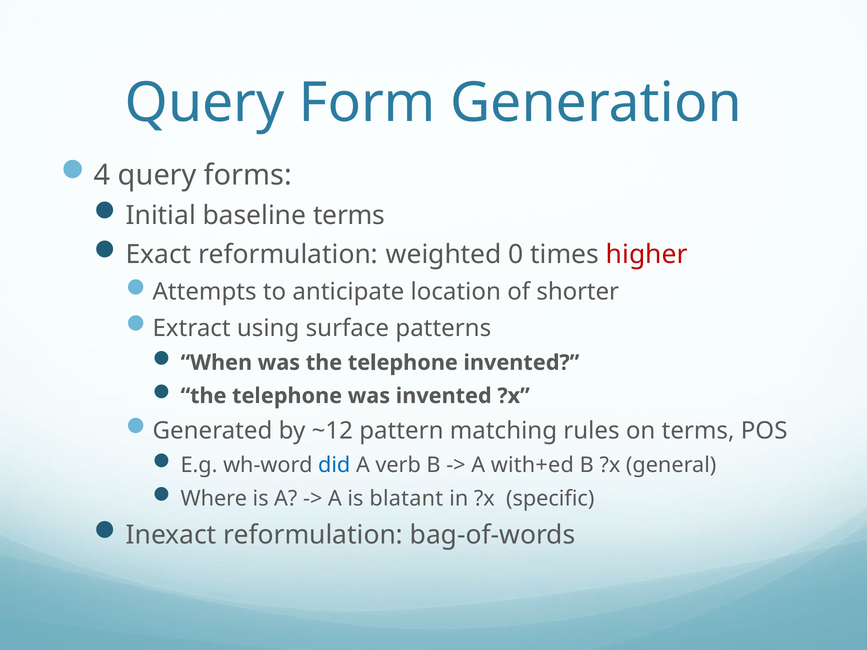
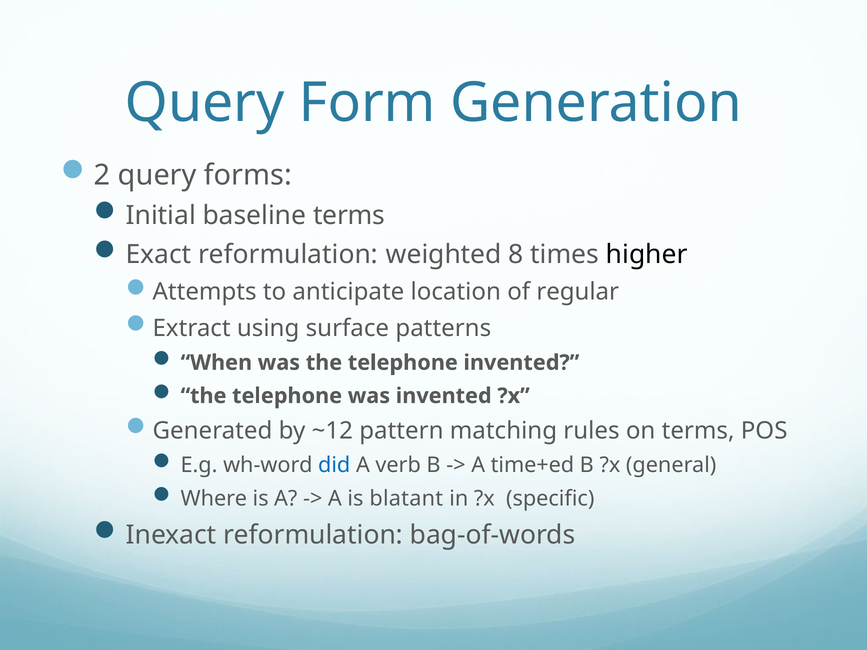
4: 4 -> 2 (102, 175)
0: 0 -> 8 (516, 255)
higher colour: red -> black (647, 255)
shorter: shorter -> regular (578, 292)
with+ed: with+ed -> time+ed (532, 465)
